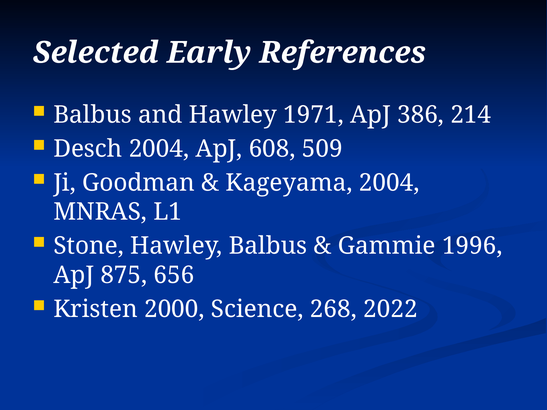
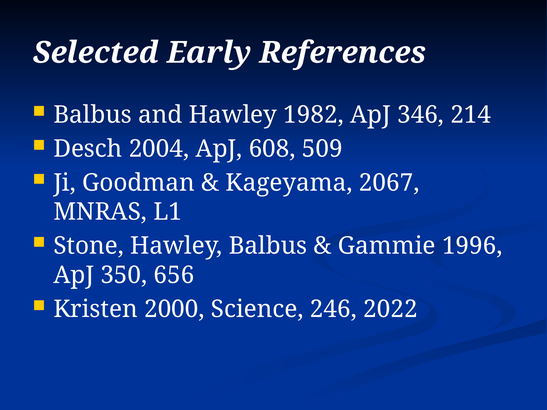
1971: 1971 -> 1982 (314, 115)
386: 386 -> 346 (421, 115)
Kageyama 2004: 2004 -> 2067 (389, 183)
875: 875 -> 350 (124, 275)
268: 268 -> 246 (333, 309)
